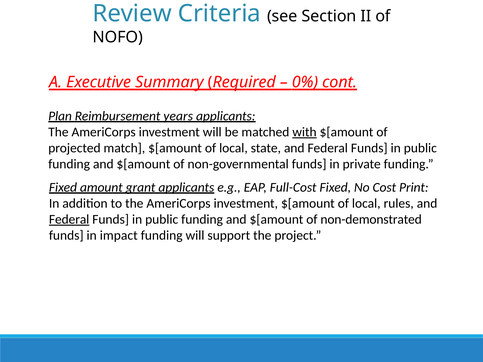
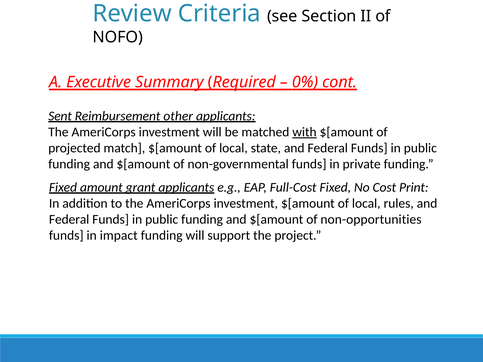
Plan: Plan -> Sent (60, 116)
years: years -> other (178, 116)
Federal underline: present -> none (69, 220)
non-demonstrated: non-demonstrated -> non-opportunities (371, 220)
